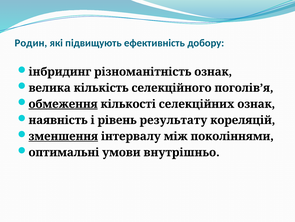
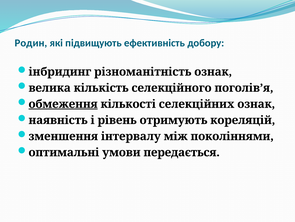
результату: результату -> отримують (174, 120)
зменшення underline: present -> none (63, 136)
внутрішньо: внутрішньо -> передається (182, 152)
